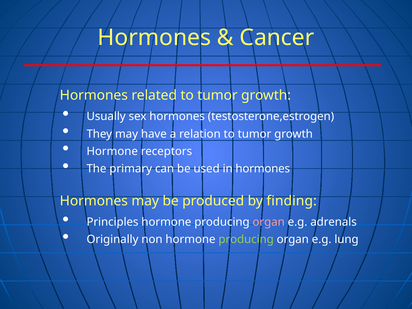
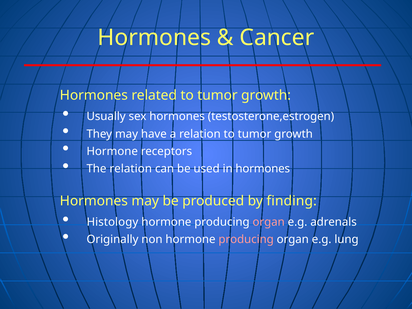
The primary: primary -> relation (131, 169)
Principles: Principles -> Histology (112, 222)
producing colour: light green -> pink (246, 240)
